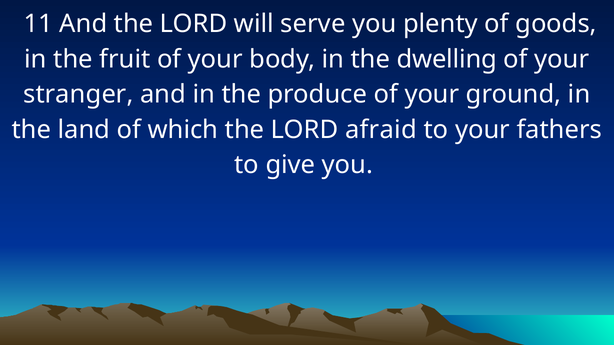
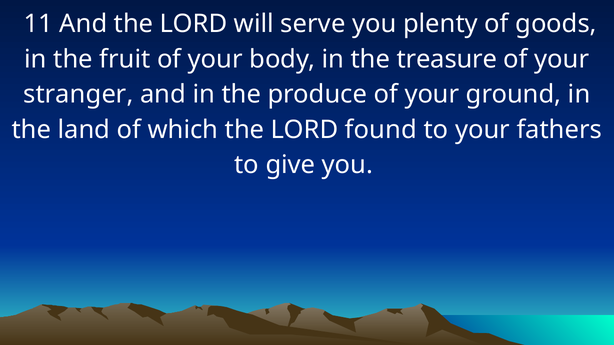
dwelling: dwelling -> treasure (447, 59)
afraid: afraid -> found (381, 130)
